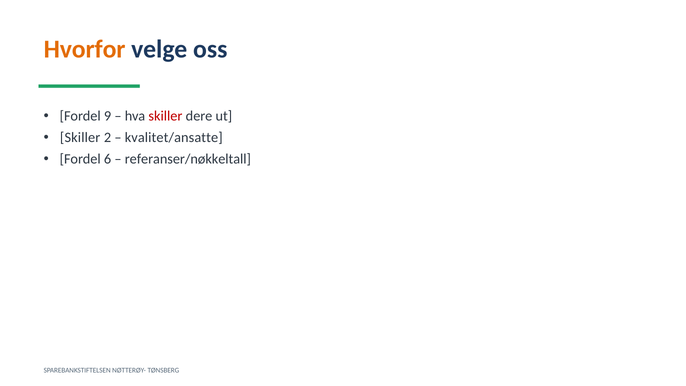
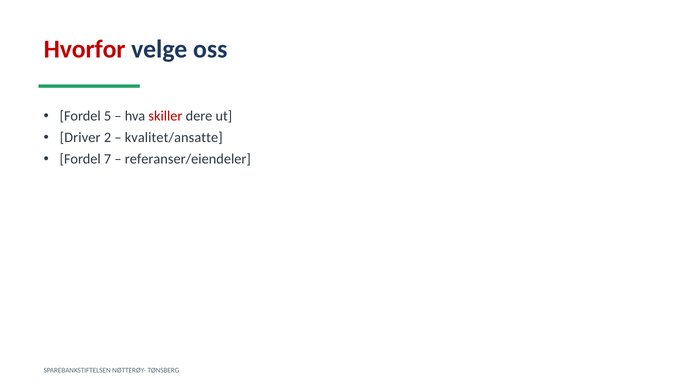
Hvorfor colour: orange -> red (85, 49)
9: 9 -> 5 (108, 116)
Skiller: Skiller -> Driver (80, 138)
6: 6 -> 7 (108, 159)
referanser/nøkkeltall: referanser/nøkkeltall -> referanser/eiendeler (188, 159)
